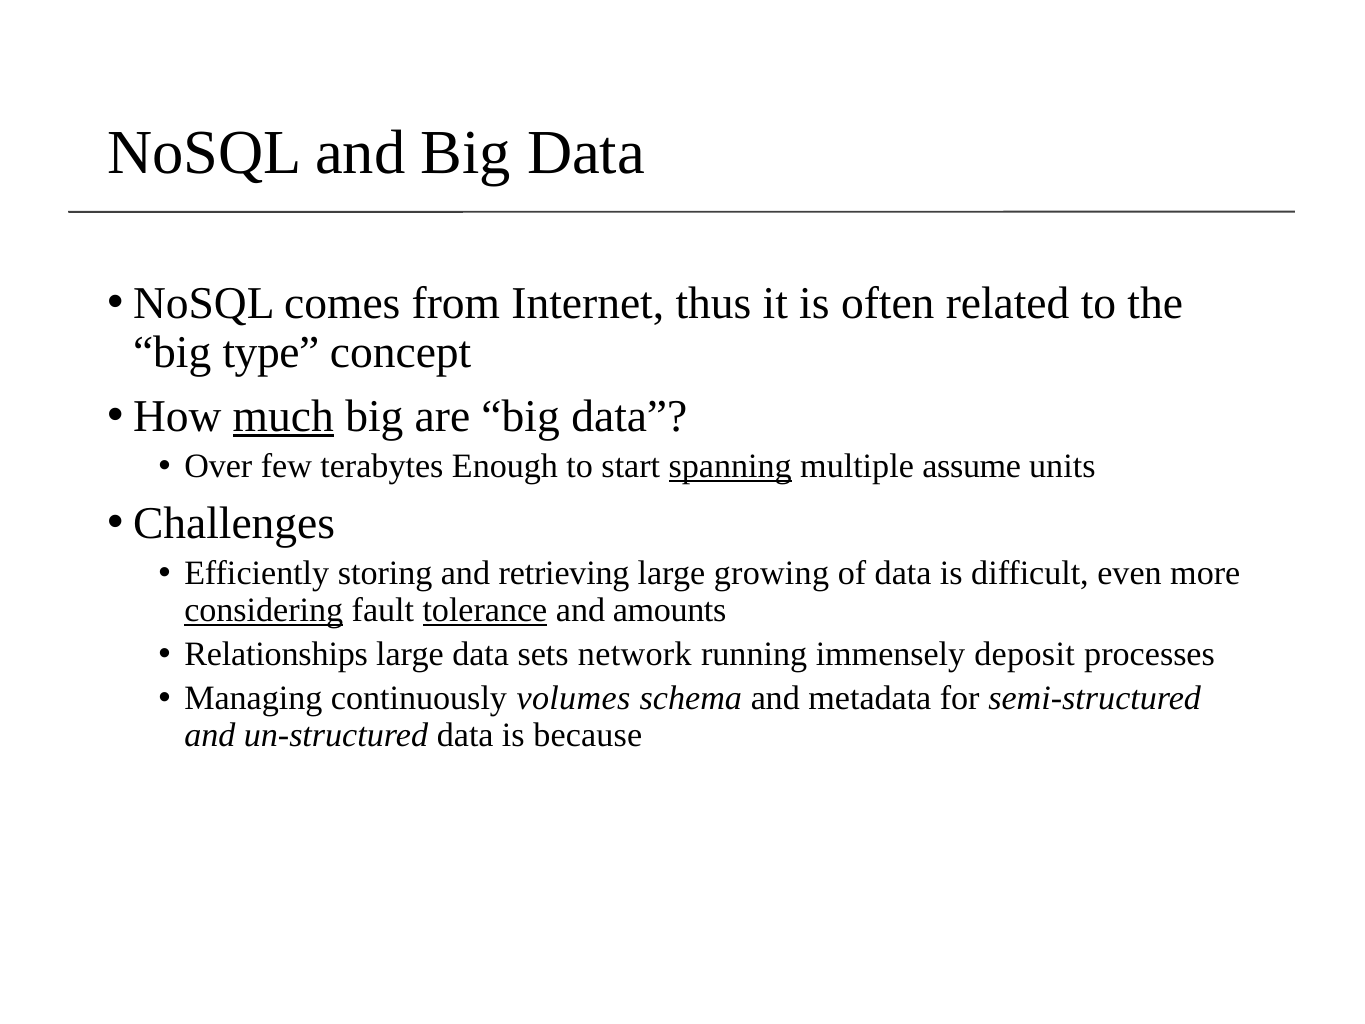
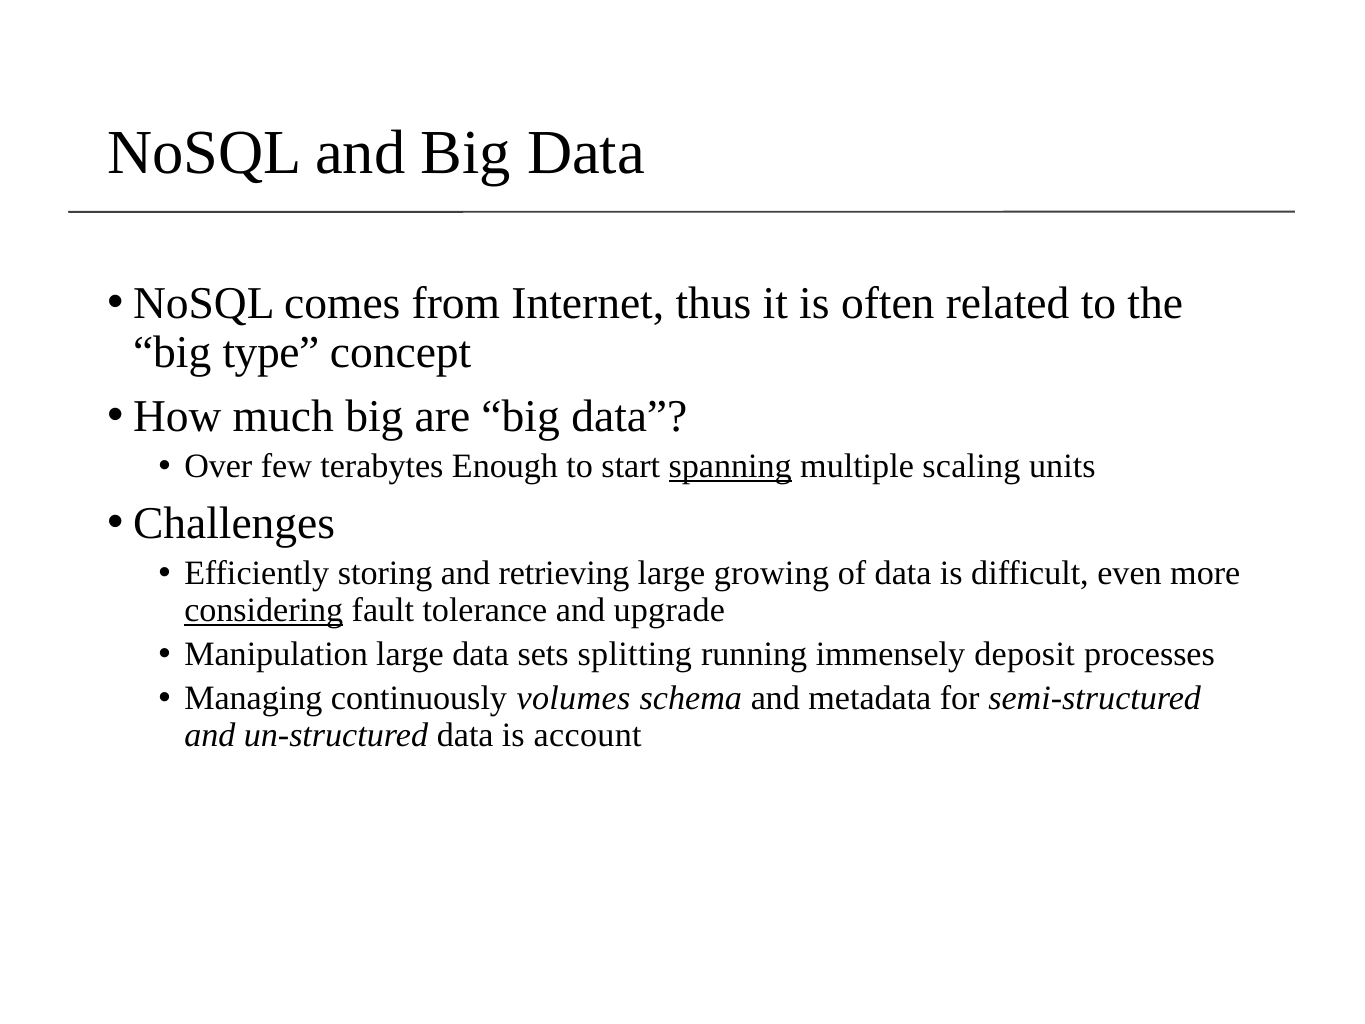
much underline: present -> none (283, 416)
assume: assume -> scaling (971, 466)
tolerance underline: present -> none (485, 610)
amounts: amounts -> upgrade (669, 610)
Relationships: Relationships -> Manipulation (276, 654)
network: network -> splitting (635, 654)
because: because -> account (588, 735)
